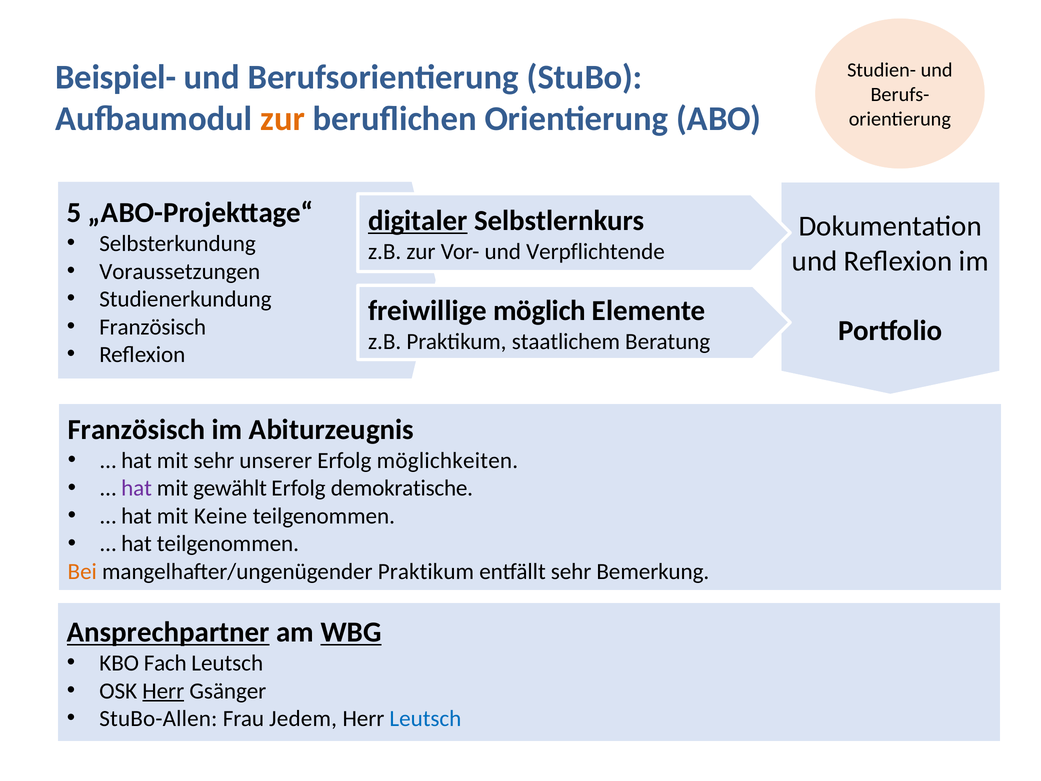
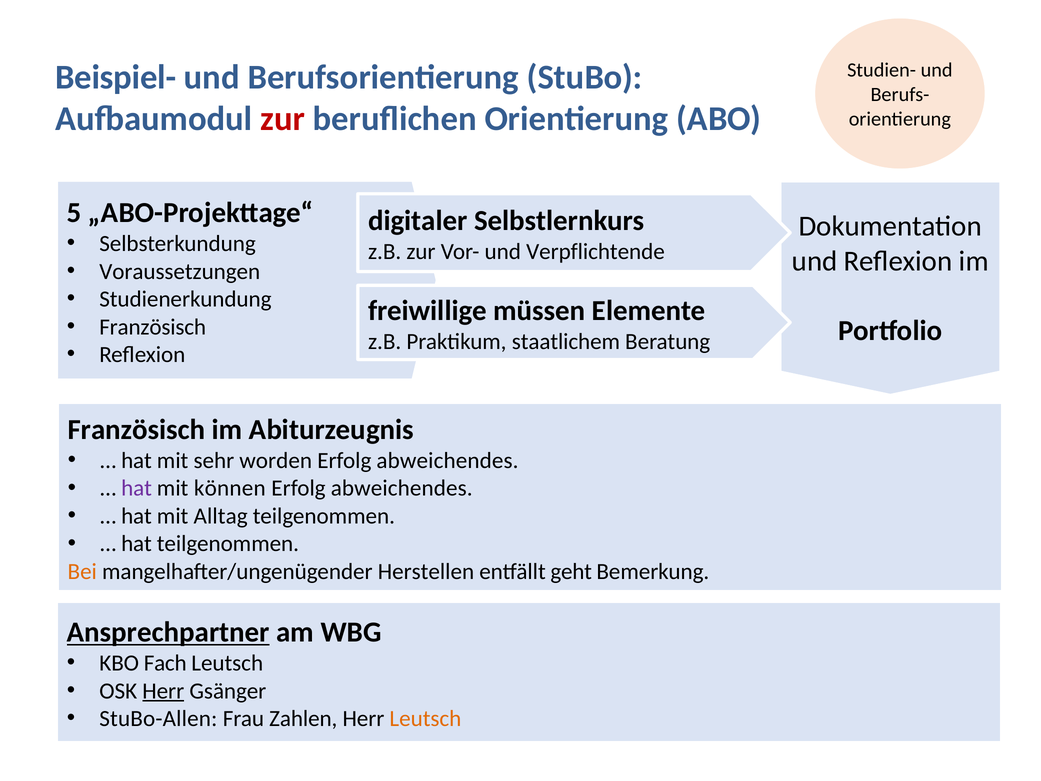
zur colour: orange -> red (283, 119)
digitaler underline: present -> none (418, 221)
möglich: möglich -> müssen (539, 310)
unserer: unserer -> worden (276, 460)
möglichkeiten: möglichkeiten -> abweichendes (448, 460)
gewählt: gewählt -> können (230, 488)
demokratische: demokratische -> abweichendes (402, 488)
Keine: Keine -> Alltag (221, 516)
mangelhafter/ungenügender Praktikum: Praktikum -> Herstellen (426, 571)
entfällt sehr: sehr -> geht (571, 571)
WBG underline: present -> none (351, 632)
Jedem: Jedem -> Zahlen (303, 718)
Leutsch colour: blue -> orange (425, 718)
